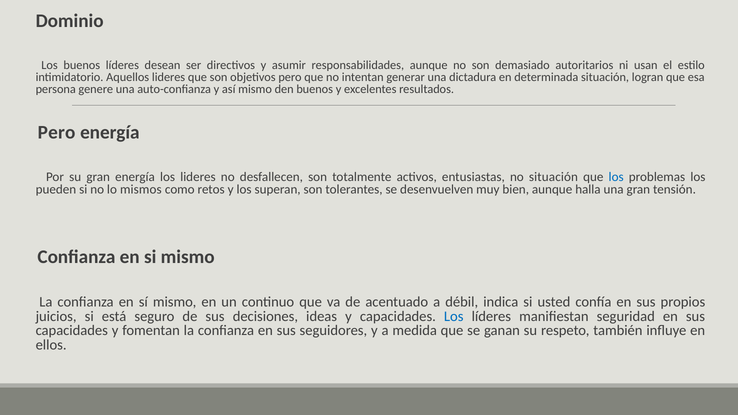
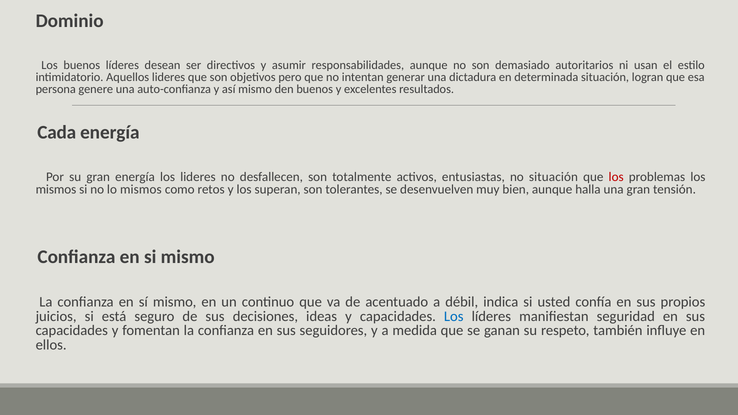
Pero: Pero -> Cada (57, 132)
los colour: blue -> red (616, 177)
pueden: pueden -> mismos (56, 190)
